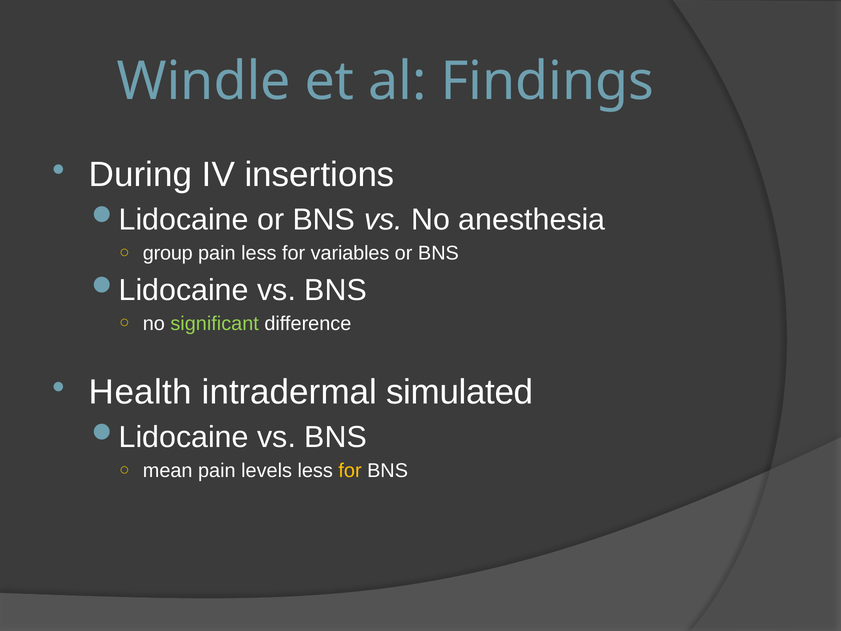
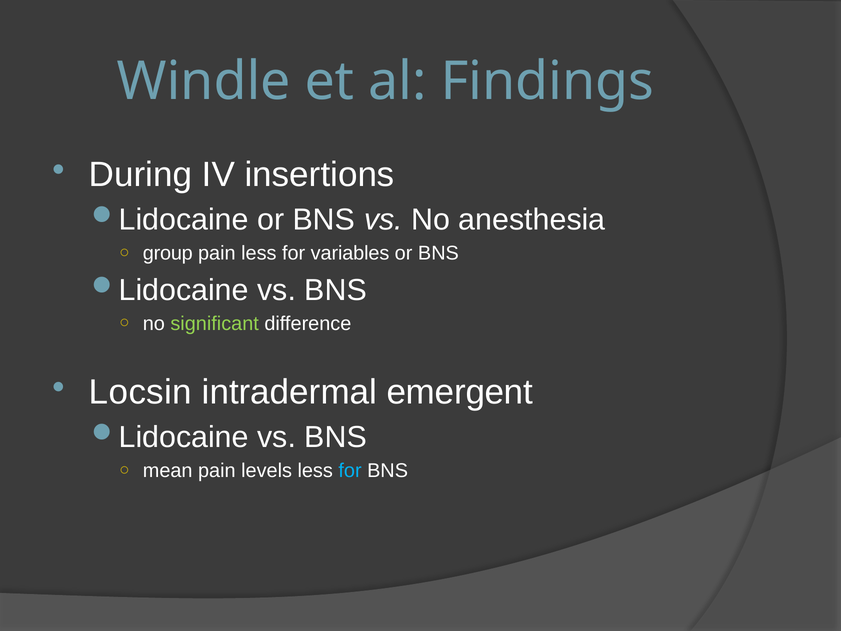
Health: Health -> Locsin (140, 392)
simulated: simulated -> emergent (460, 392)
for colour: yellow -> light blue (350, 471)
